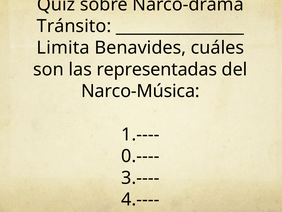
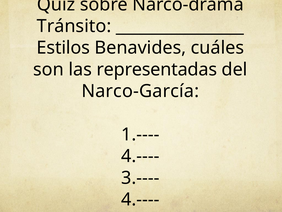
Limita: Limita -> Estilos (63, 48)
Narco-Música: Narco-Música -> Narco-García (140, 91)
0.----: 0.---- -> 4.---- (140, 156)
